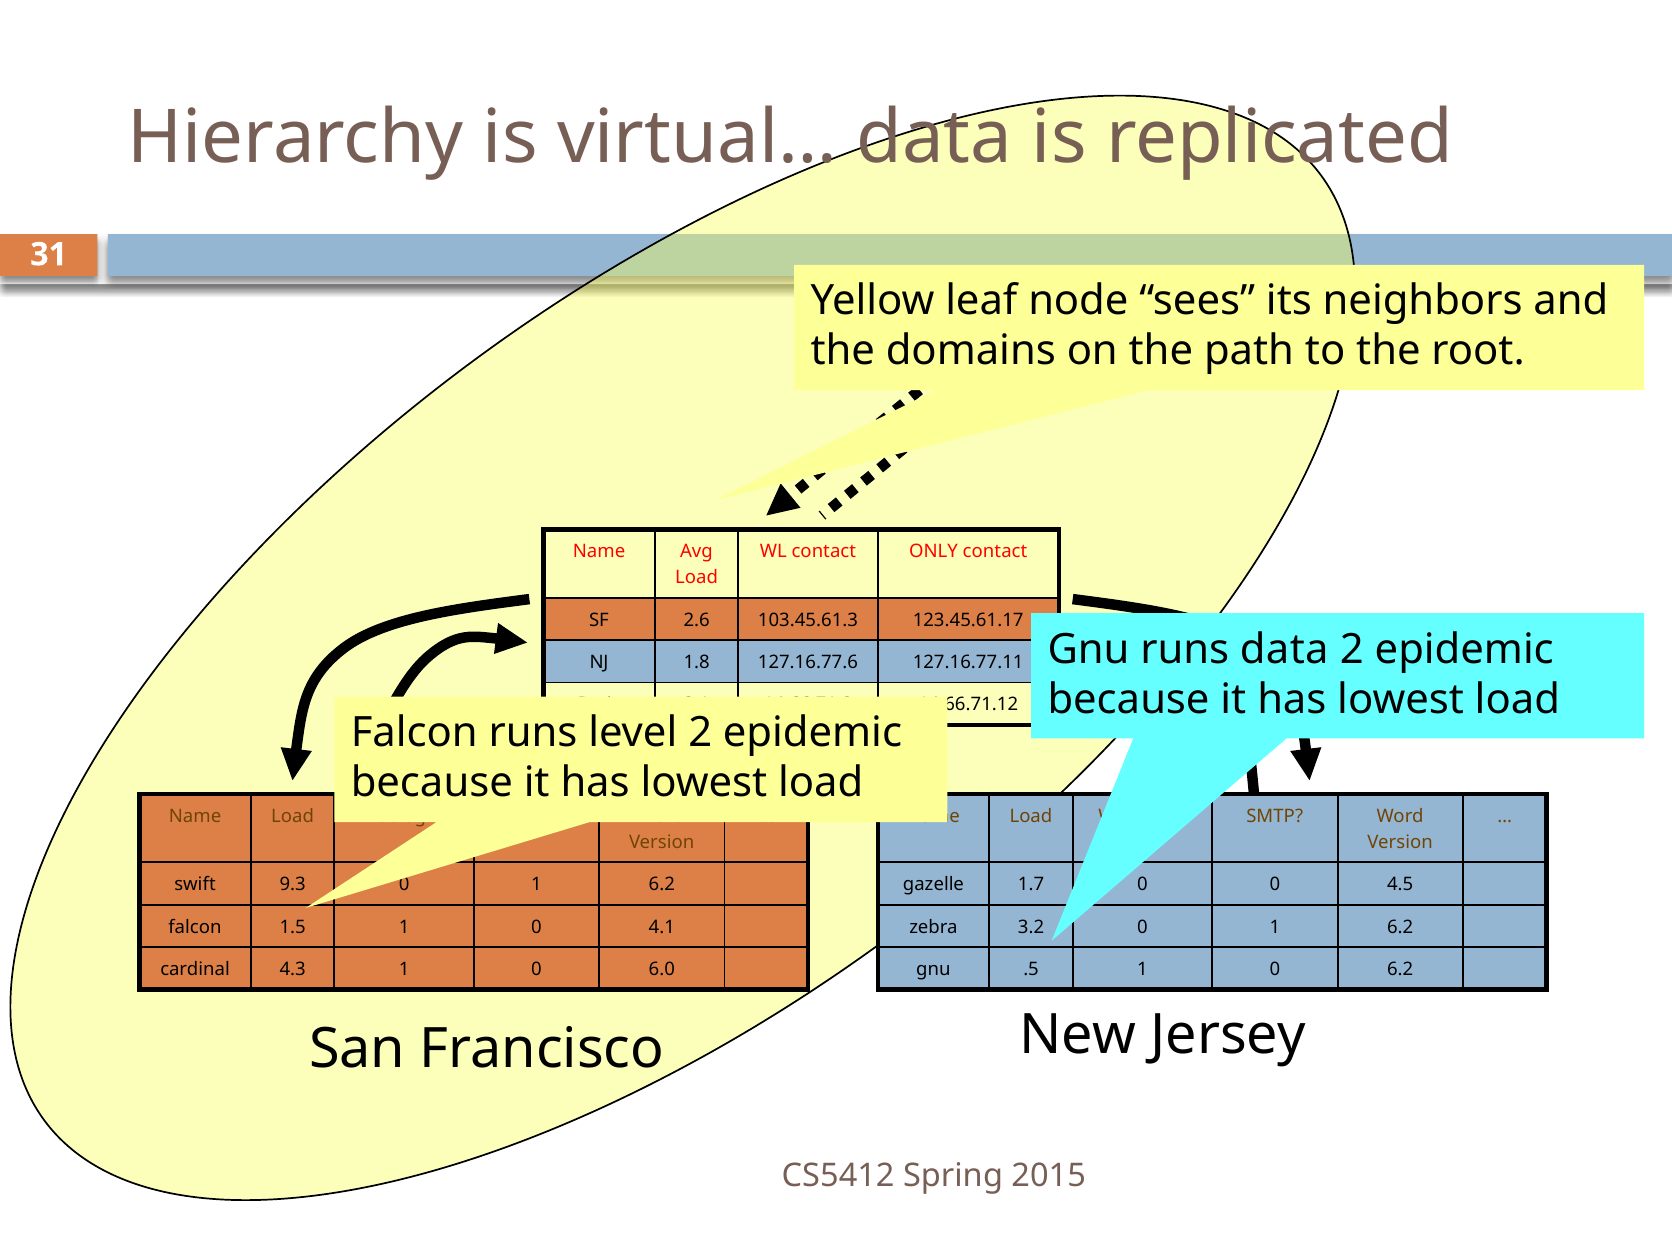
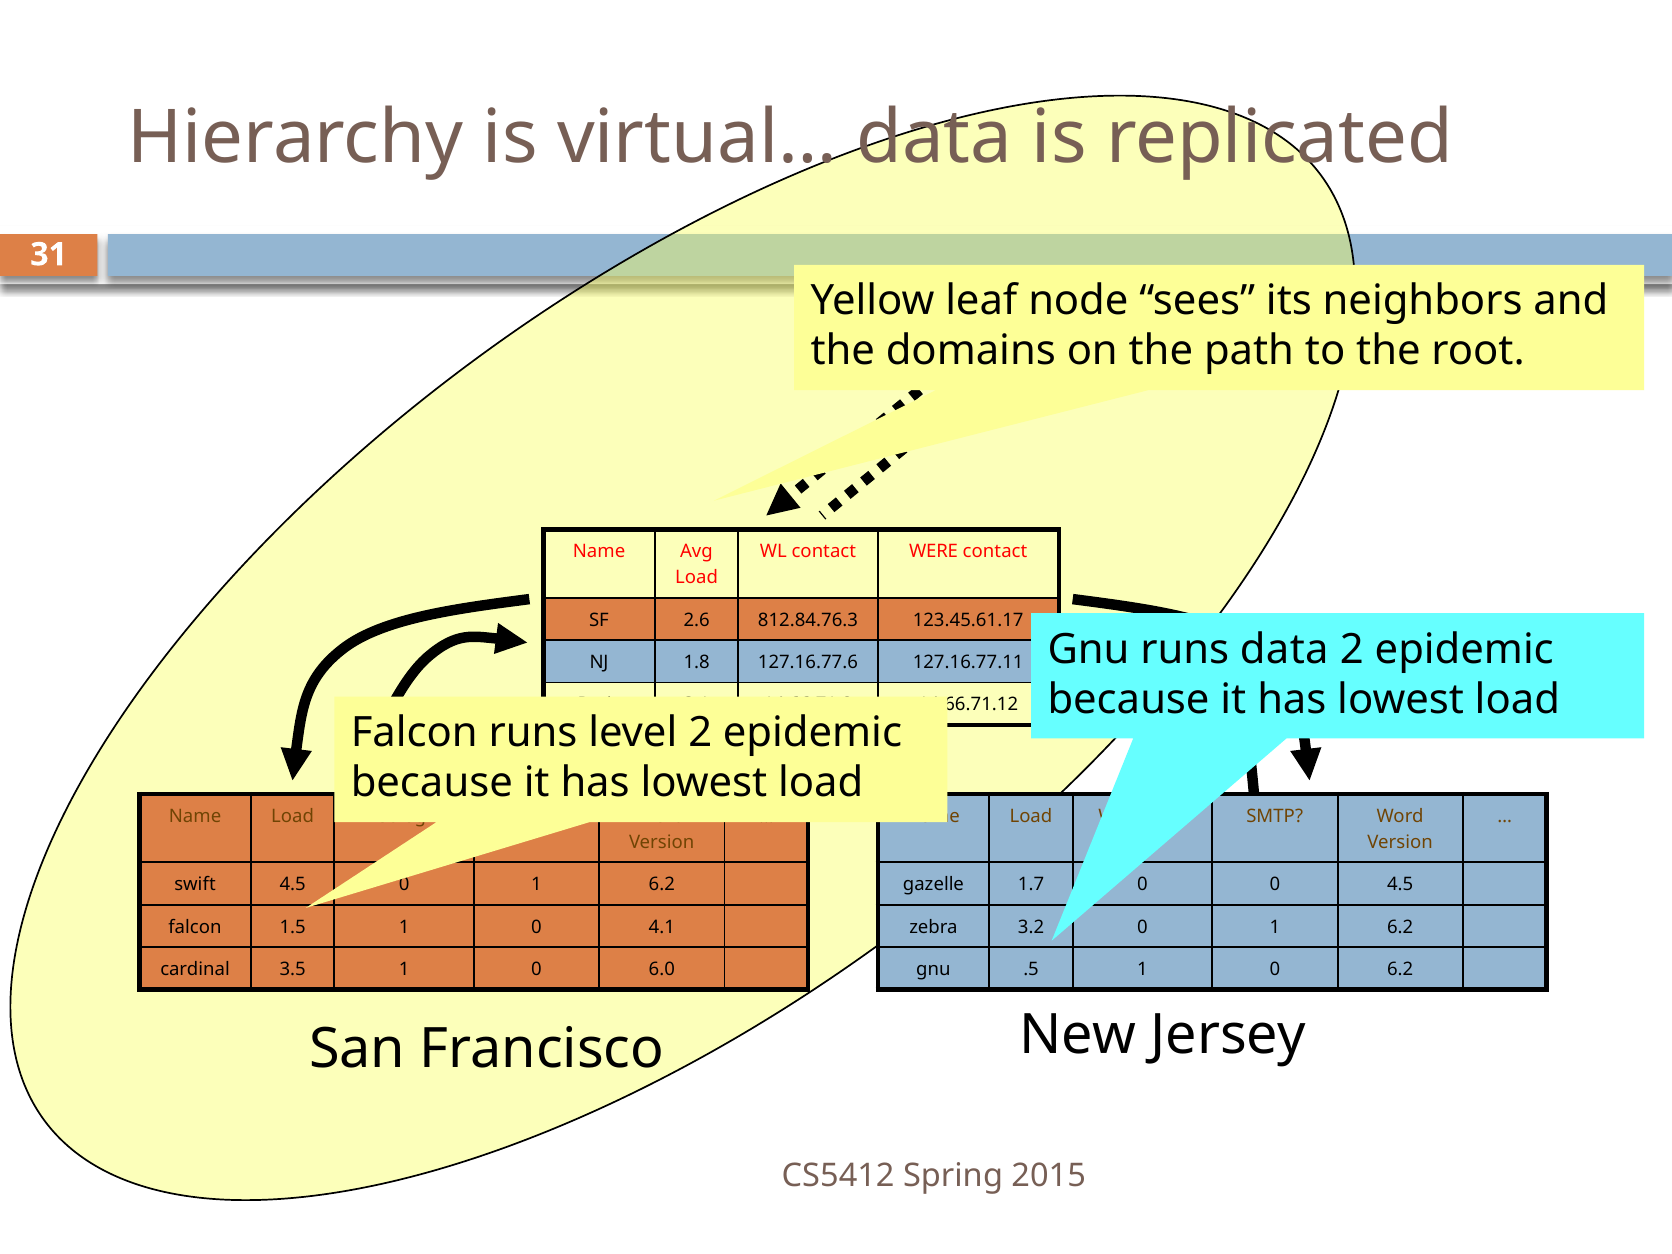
ONLY: ONLY -> WERE (934, 552)
103.45.61.3: 103.45.61.3 -> 812.84.76.3 (808, 620)
swift 9.3: 9.3 -> 4.5 (293, 885)
4.3: 4.3 -> 3.5 (293, 970)
